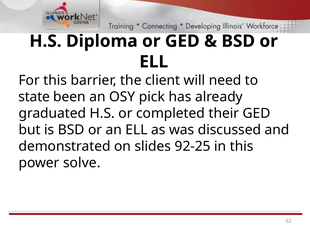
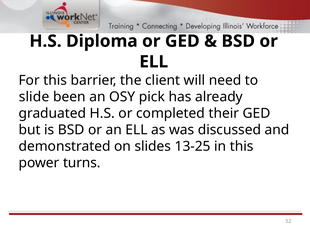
state: state -> slide (34, 97)
92-25: 92-25 -> 13-25 (193, 147)
solve: solve -> turns (82, 163)
